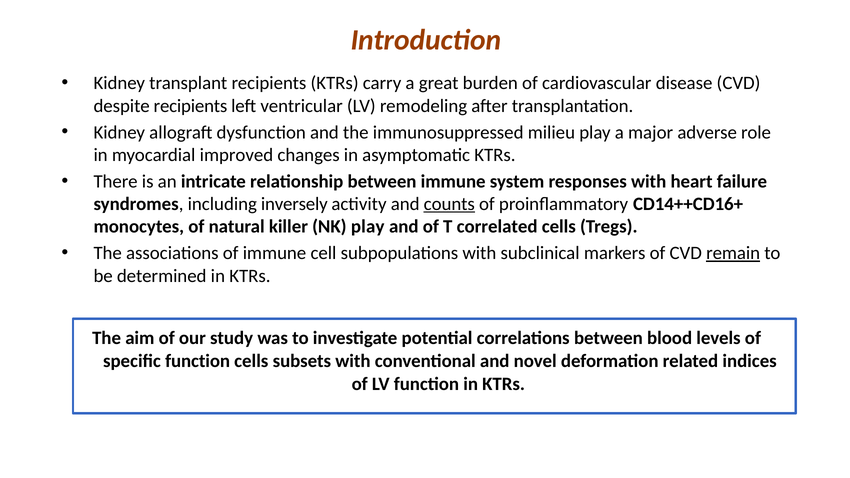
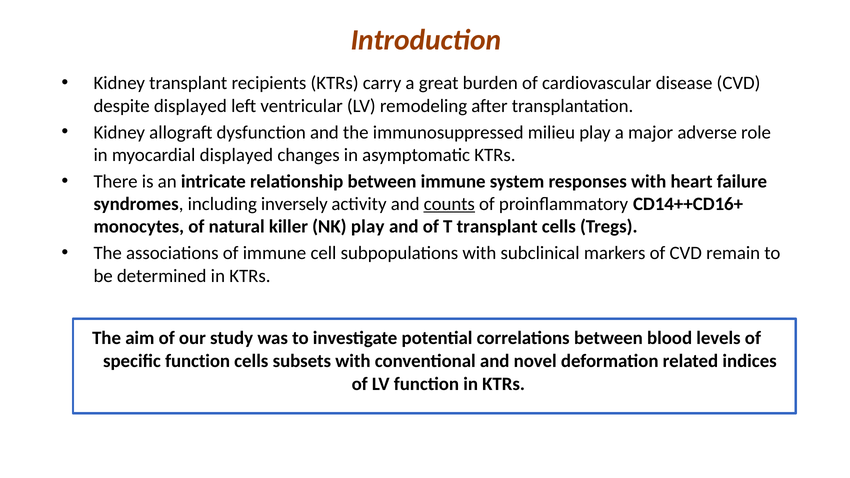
despite recipients: recipients -> displayed (190, 106)
myocardial improved: improved -> displayed (236, 155)
T correlated: correlated -> transplant (497, 227)
remain underline: present -> none (733, 253)
